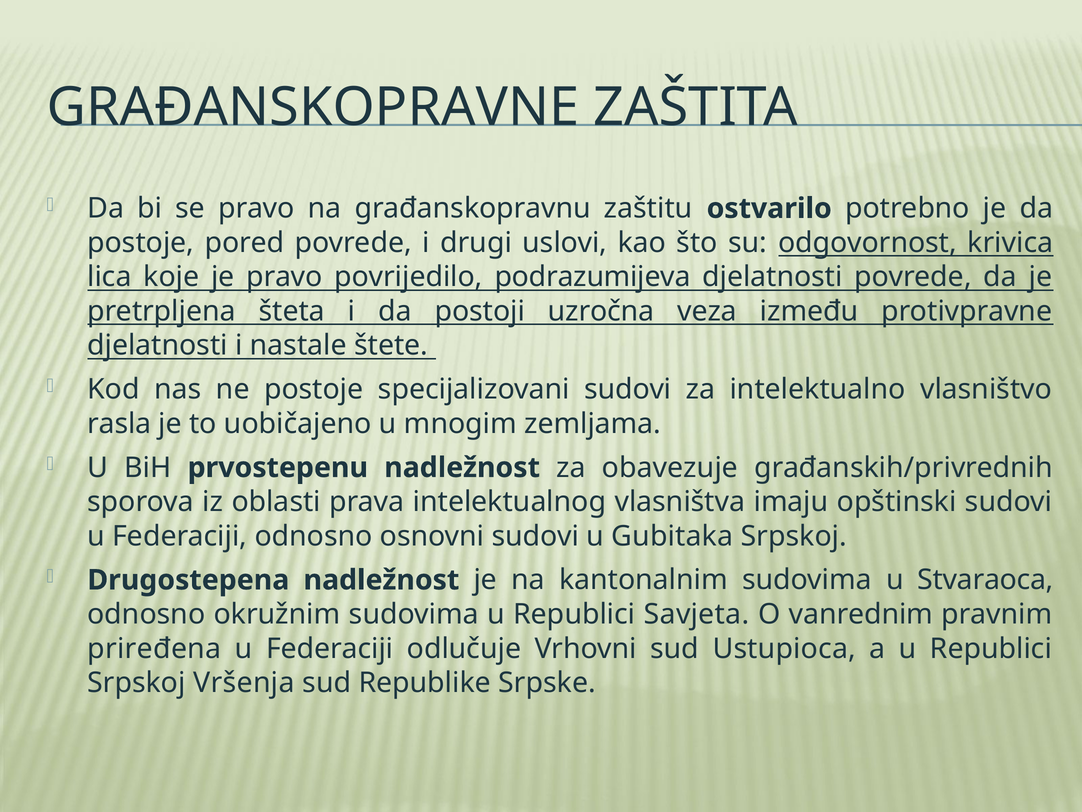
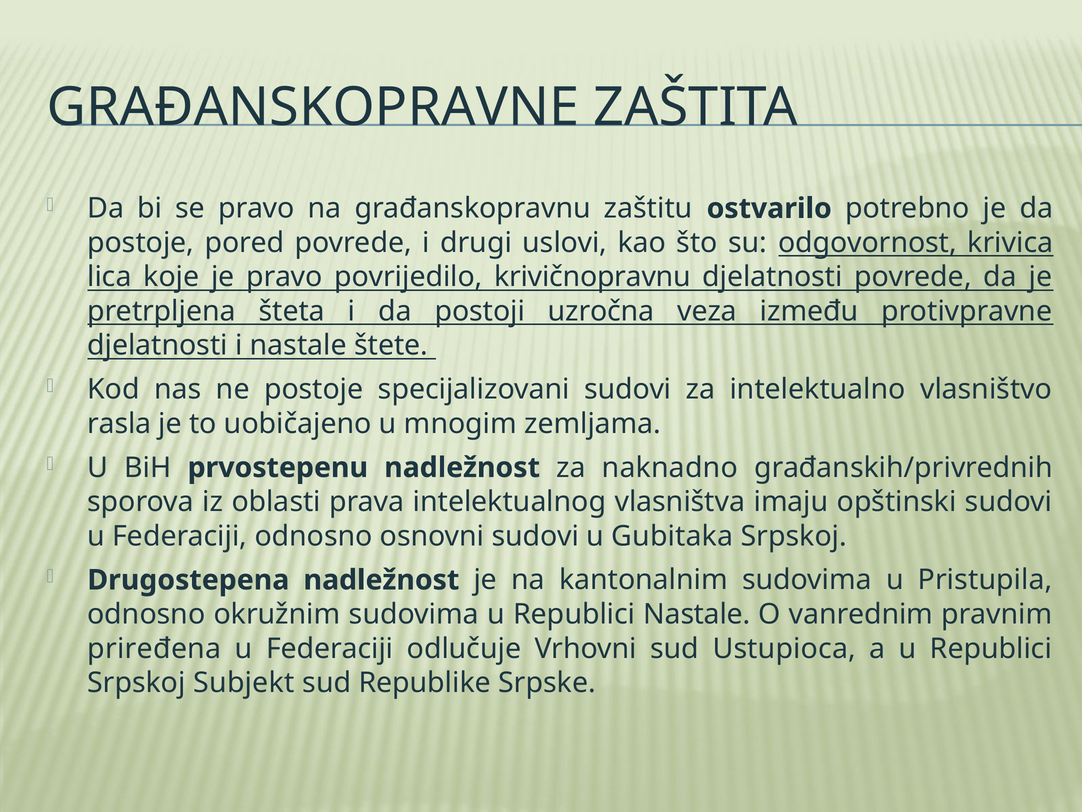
podrazumijeva: podrazumijeva -> krivičnopravnu (593, 277)
obavezuje: obavezuje -> naknadno (670, 467)
Stvaraoca: Stvaraoca -> Pristupila (985, 580)
Republici Savjeta: Savjeta -> Nastale (697, 614)
Vršenja: Vršenja -> Subjekt (244, 682)
